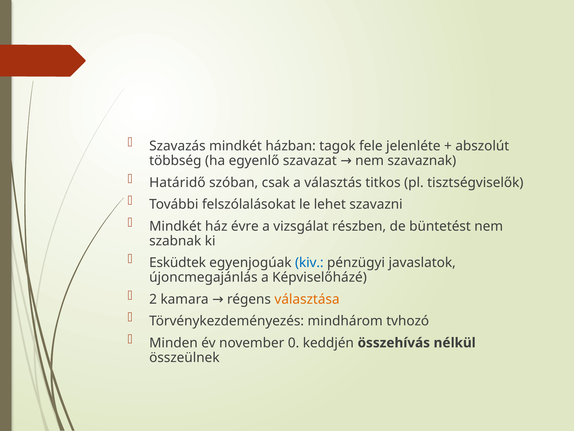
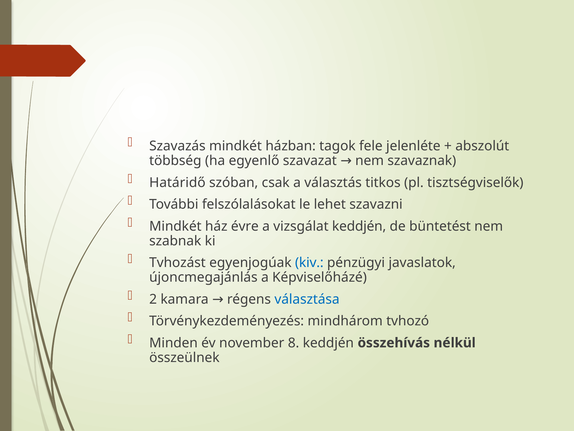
vizsgálat részben: részben -> keddjén (359, 226)
Esküdtek: Esküdtek -> Tvhozást (177, 262)
választása colour: orange -> blue (307, 299)
0: 0 -> 8 (294, 342)
